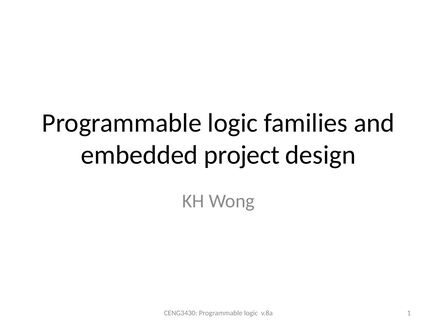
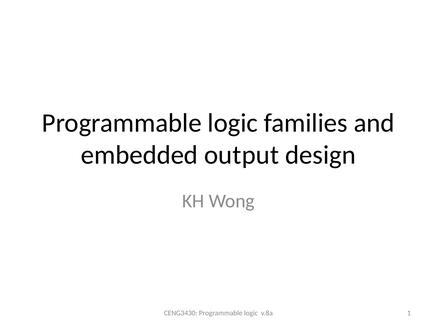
project: project -> output (242, 155)
